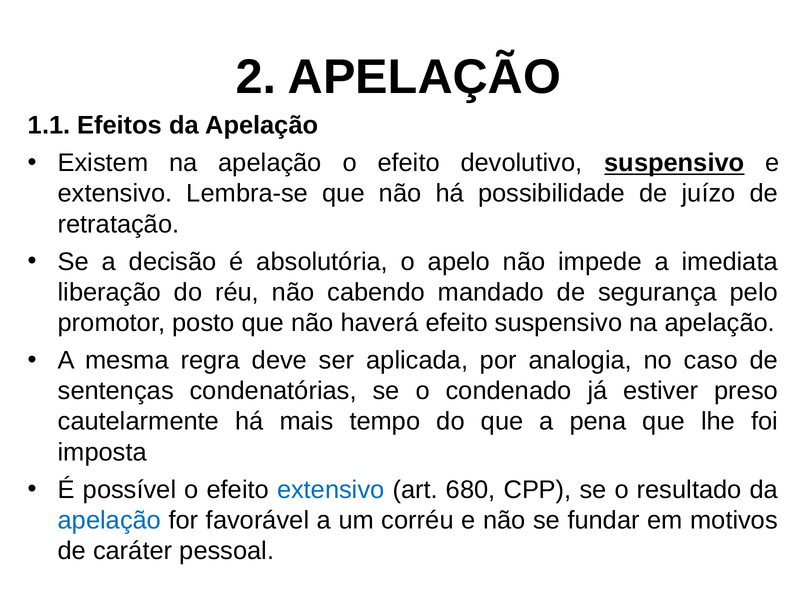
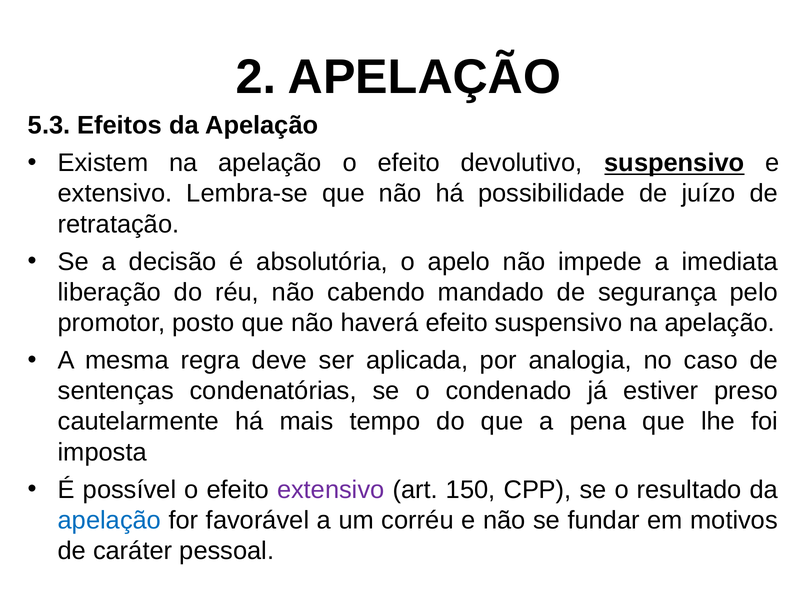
1.1: 1.1 -> 5.3 (49, 125)
extensivo colour: blue -> purple (331, 490)
680: 680 -> 150 (471, 490)
